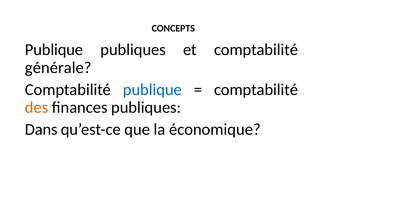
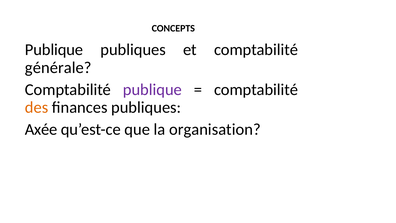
publique colour: blue -> purple (152, 89)
Dans: Dans -> Axée (41, 129)
économique: économique -> organisation (215, 129)
